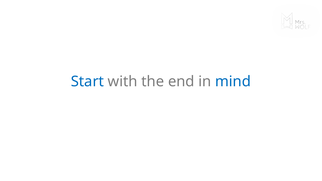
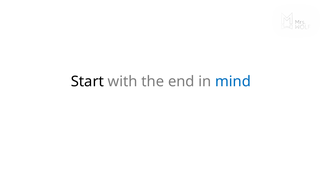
Start colour: blue -> black (87, 82)
